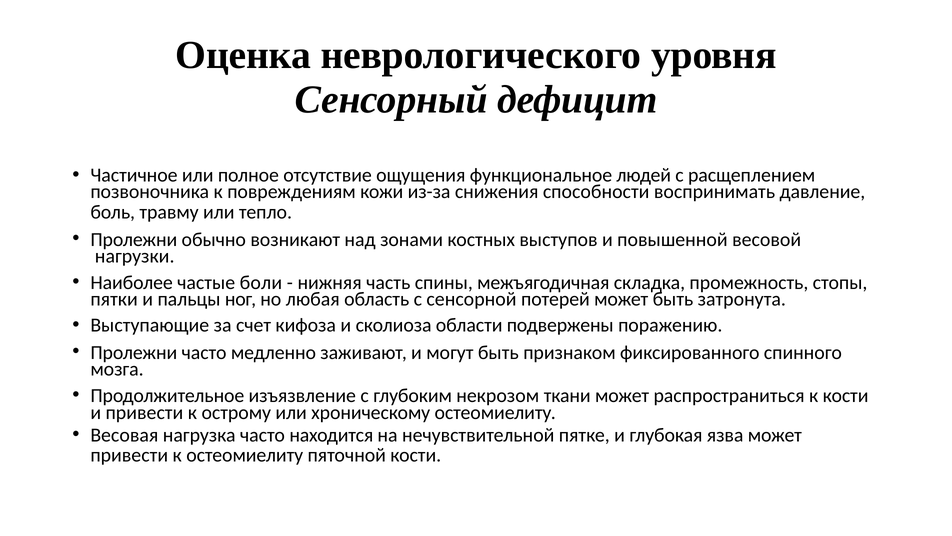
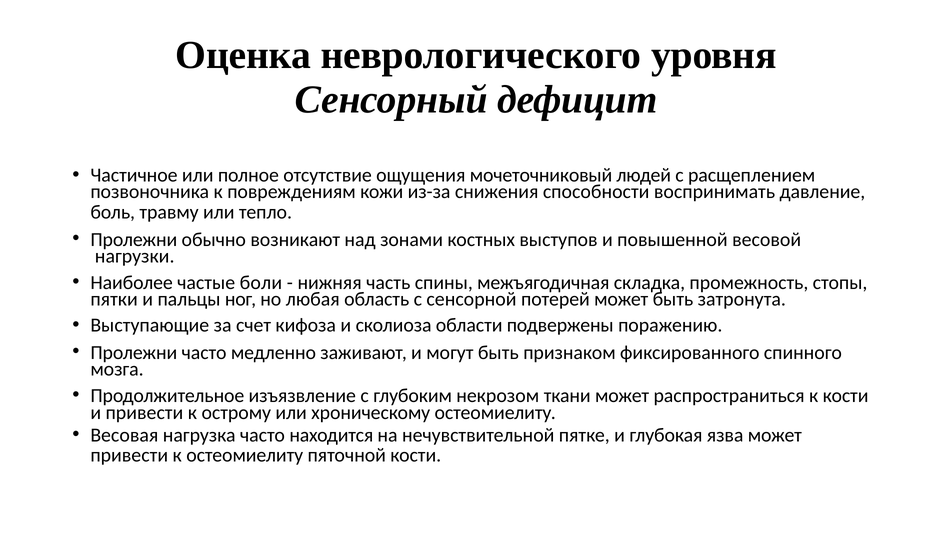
функциональное: функциональное -> мочеточниковый (541, 175)
